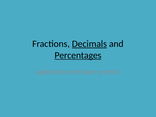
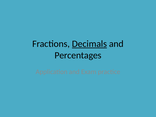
Percentages underline: present -> none (78, 55)
